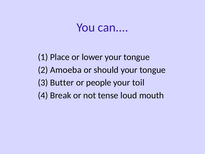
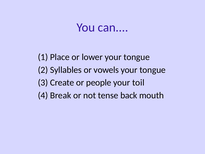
Amoeba: Amoeba -> Syllables (66, 70)
should: should -> vowels (106, 70)
Butter: Butter -> Create (62, 83)
loud: loud -> back (129, 95)
